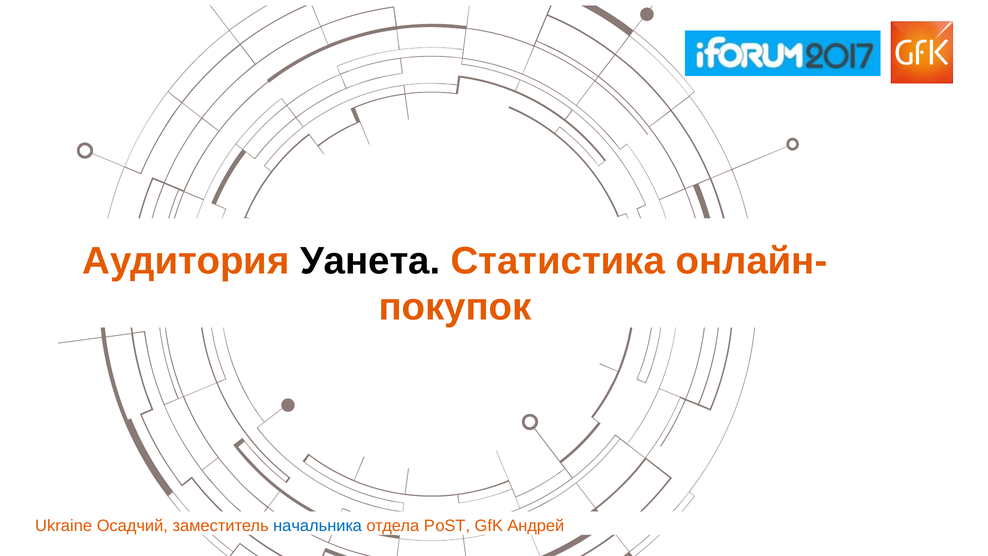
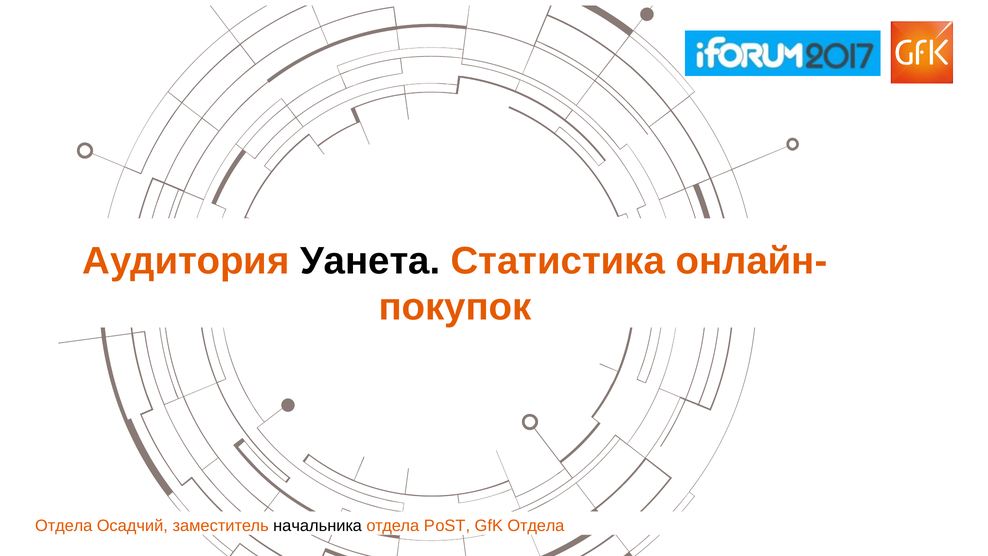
Ukraine: Ukraine -> Отдела (64, 526)
начальника colour: blue -> black (318, 526)
GfK Андрей: Андрей -> Отдела (536, 526)
